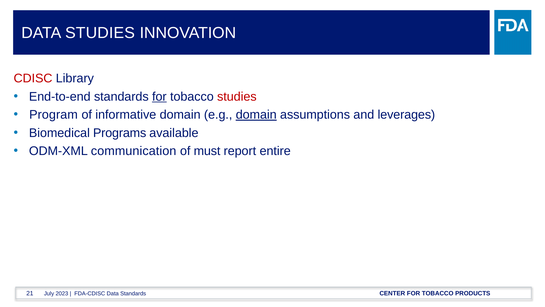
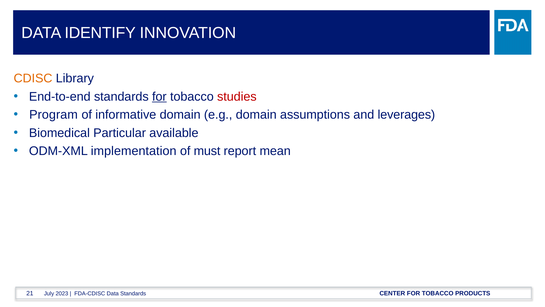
DATA STUDIES: STUDIES -> IDENTIFY (100, 33)
CDISC colour: red -> orange (33, 78)
domain underline: present -> none (256, 115)
Programs: Programs -> Particular (120, 133)
communication: communication -> implementation (134, 151)
entire: entire -> mean (275, 151)
